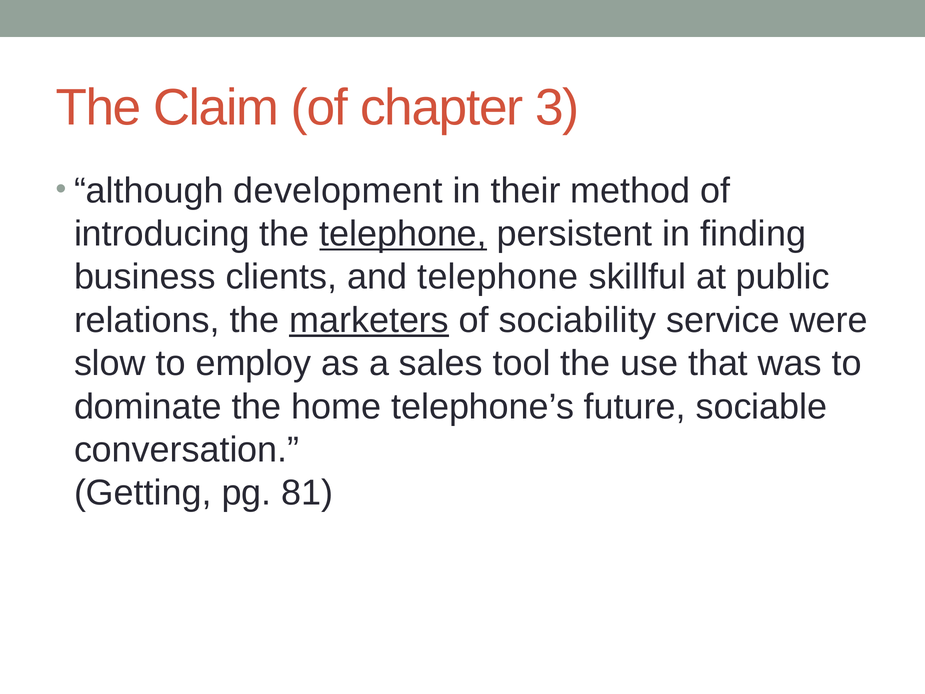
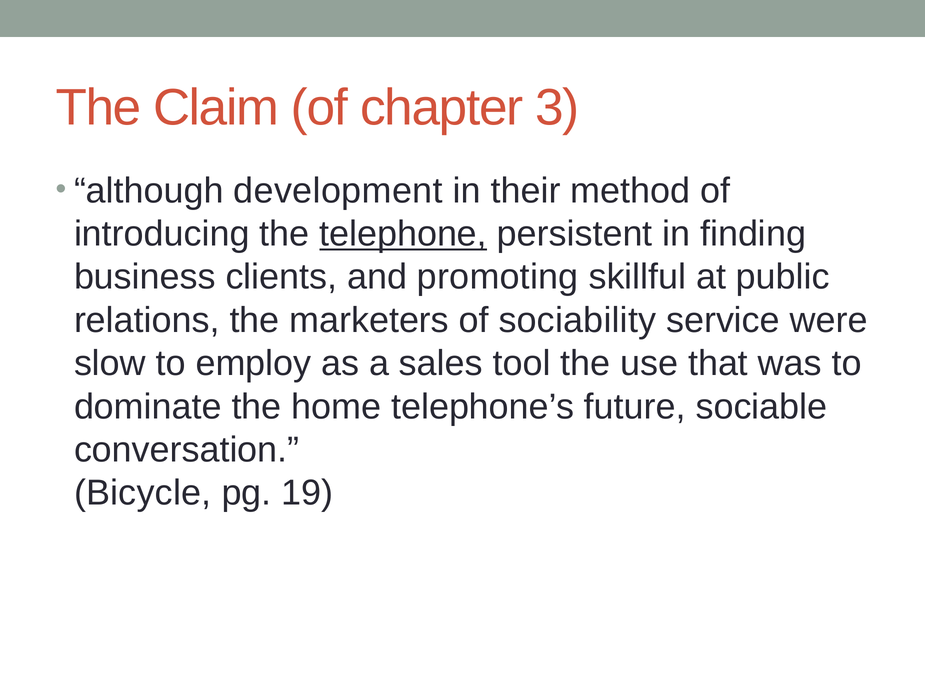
and telephone: telephone -> promoting (498, 277)
marketers underline: present -> none (369, 320)
Getting: Getting -> Bicycle (143, 493)
81: 81 -> 19 (307, 493)
